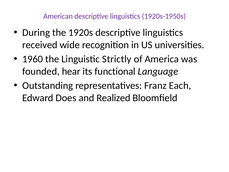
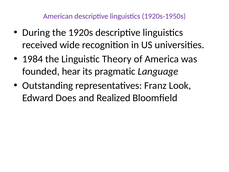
1960: 1960 -> 1984 (33, 59)
Strictly: Strictly -> Theory (117, 59)
functional: functional -> pragmatic (115, 71)
Each: Each -> Look (180, 85)
